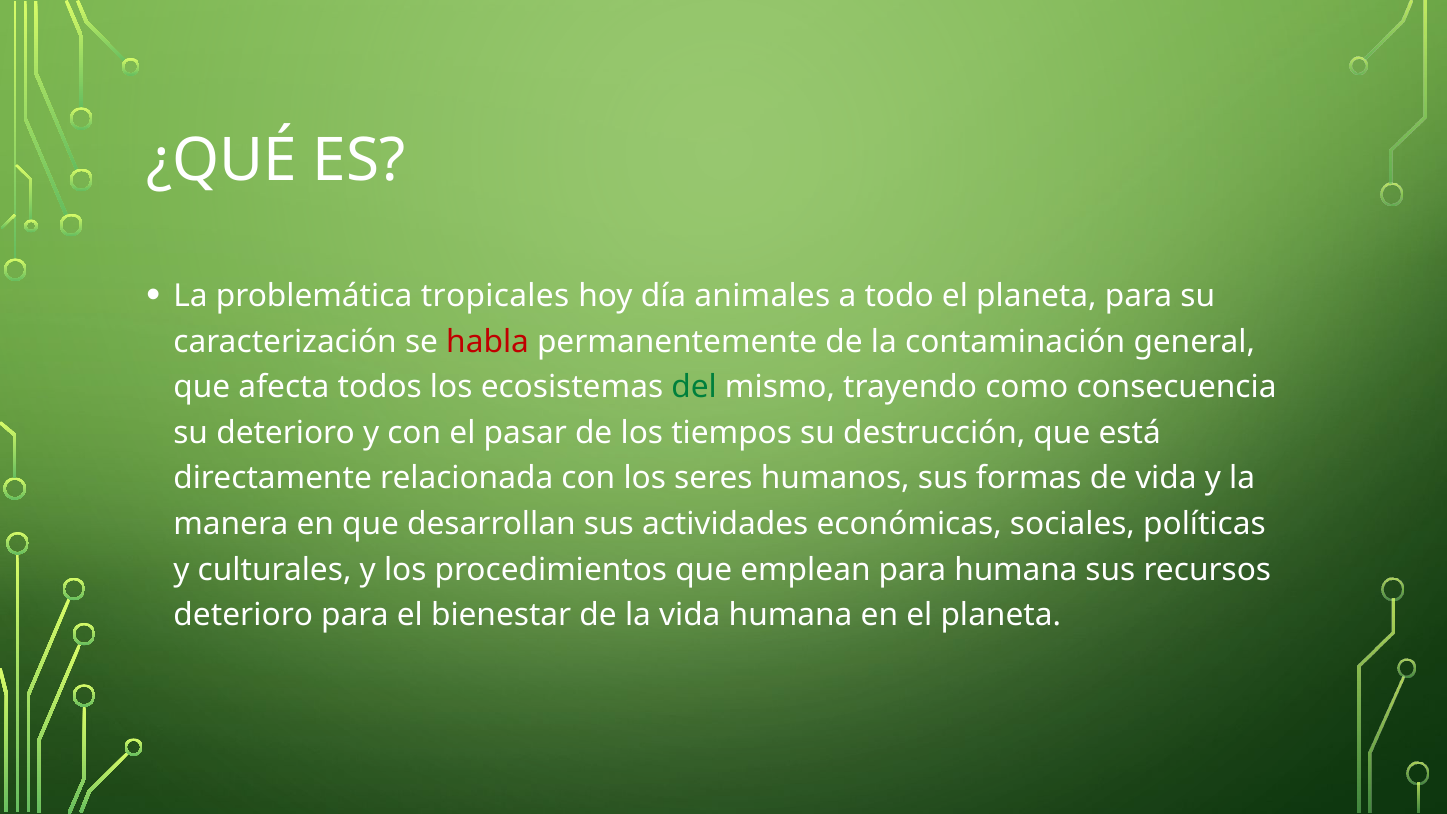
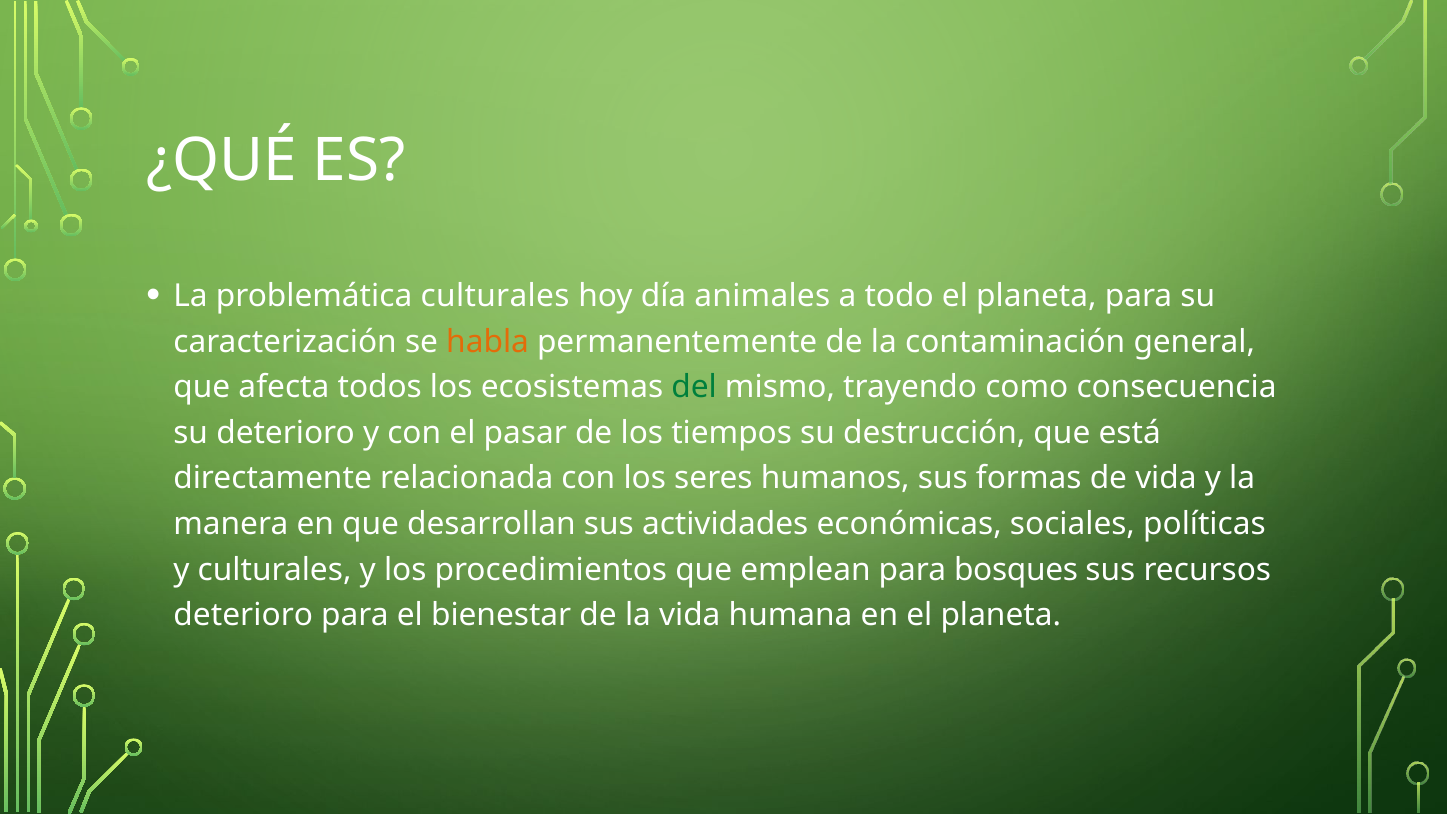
problemática tropicales: tropicales -> culturales (495, 296)
habla colour: red -> orange (488, 342)
para humana: humana -> bosques (1016, 570)
